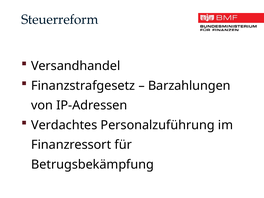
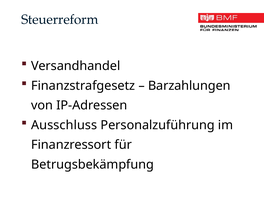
Verdachtes: Verdachtes -> Ausschluss (64, 125)
